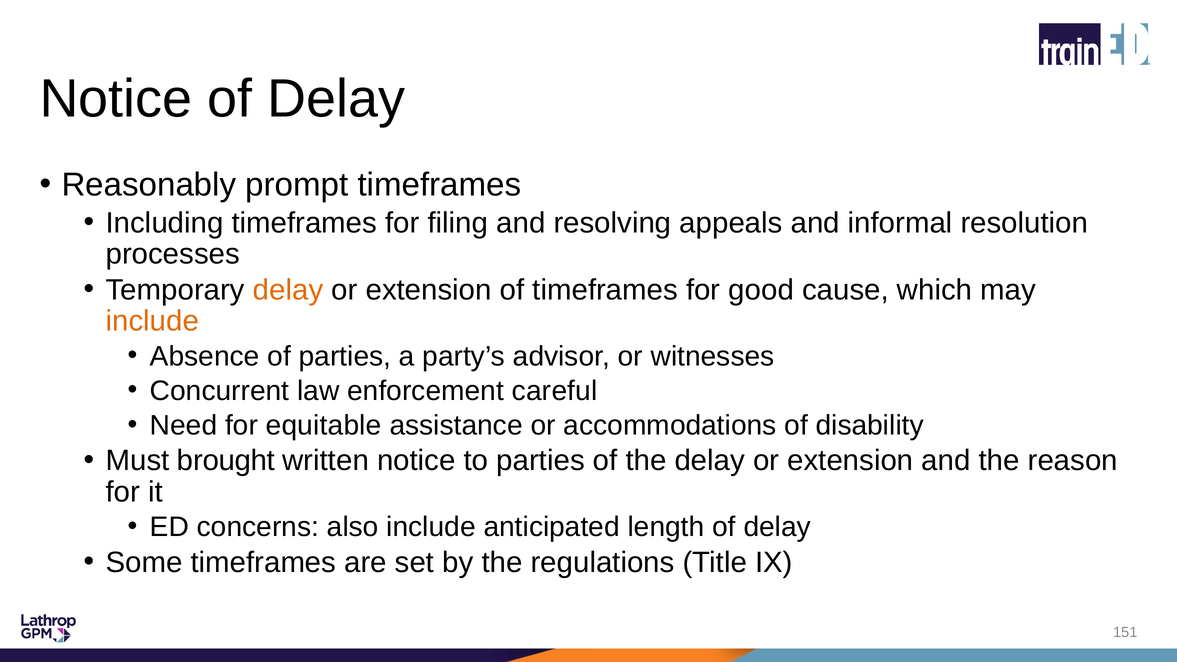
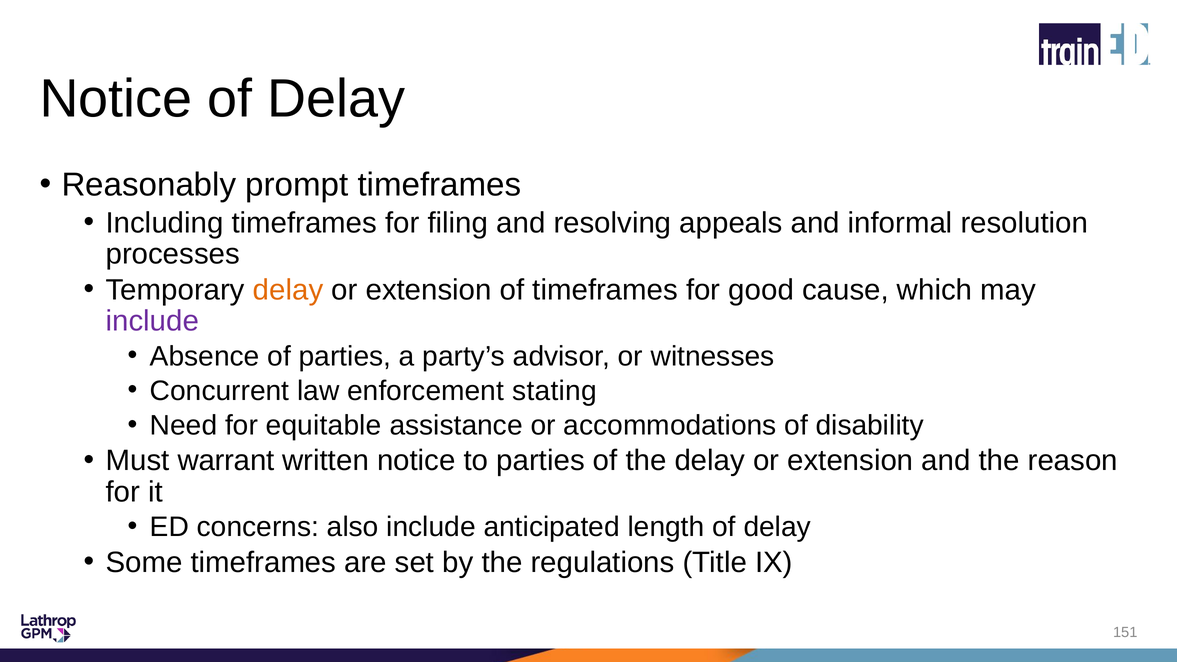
include colour: orange -> purple (152, 321)
careful: careful -> stating (555, 391)
brought: brought -> warrant (226, 461)
